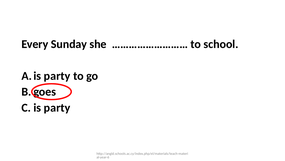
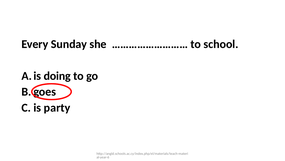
party: party -> doing (57, 76)
